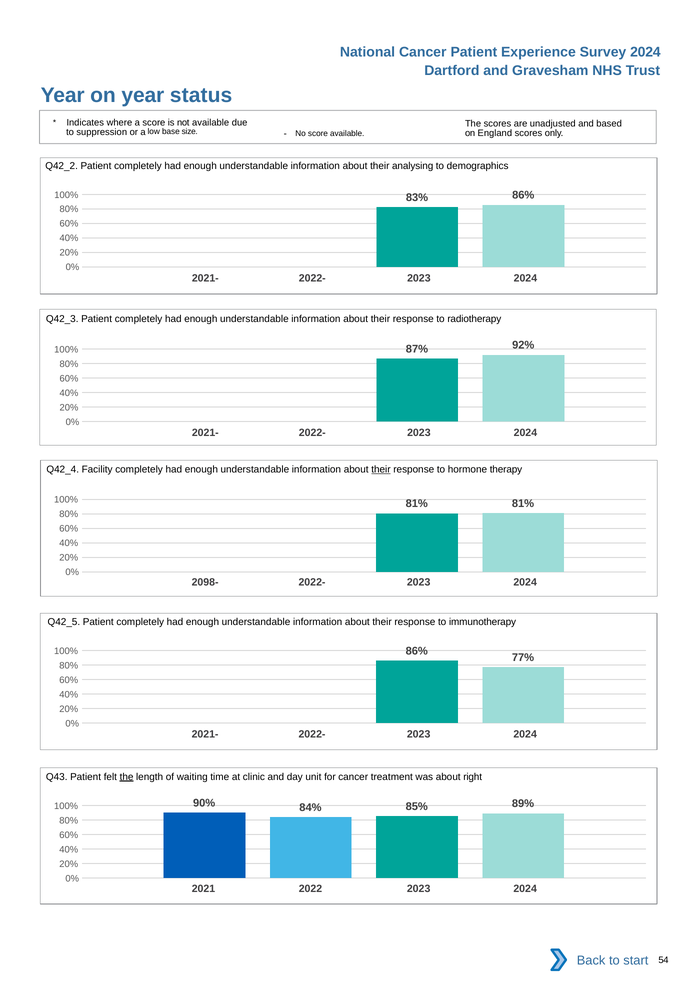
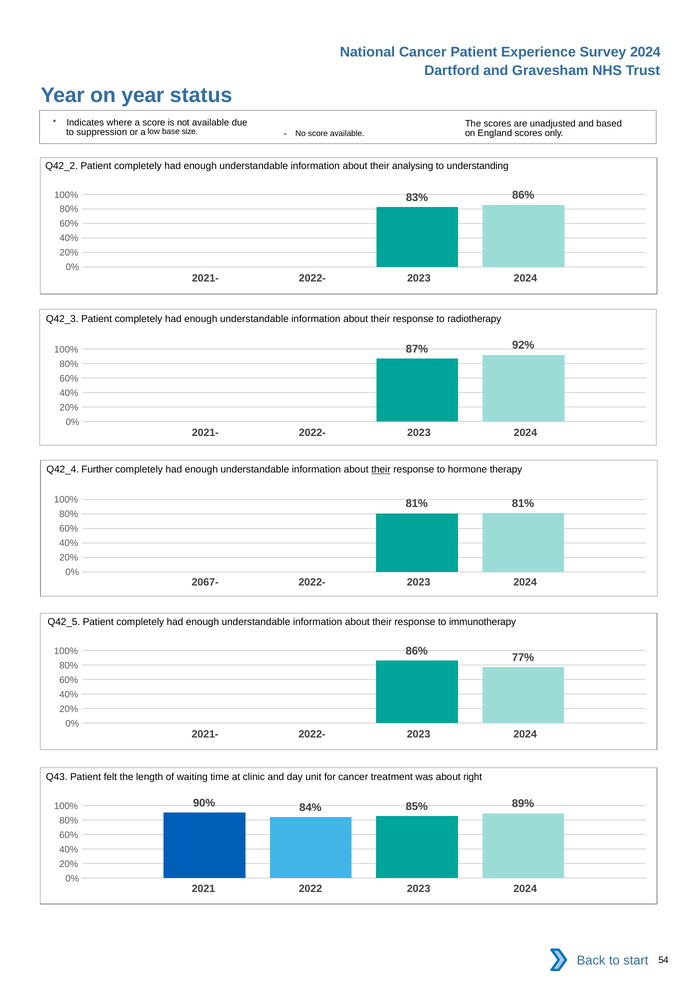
demographics: demographics -> understanding (478, 166)
Facility: Facility -> Further (97, 469)
2098-: 2098- -> 2067- (205, 582)
the underline: present -> none (127, 777)
